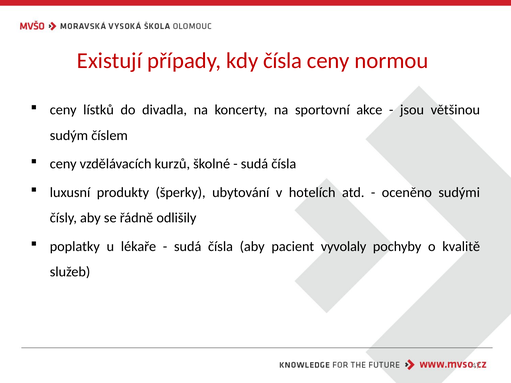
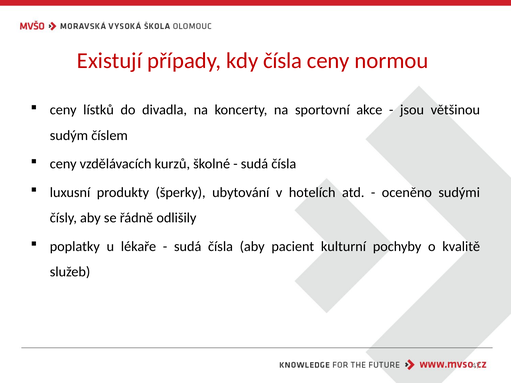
vyvolaly: vyvolaly -> kulturní (343, 247)
